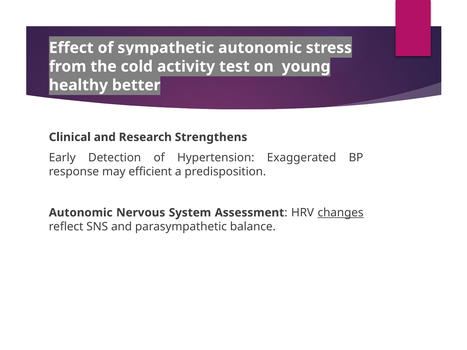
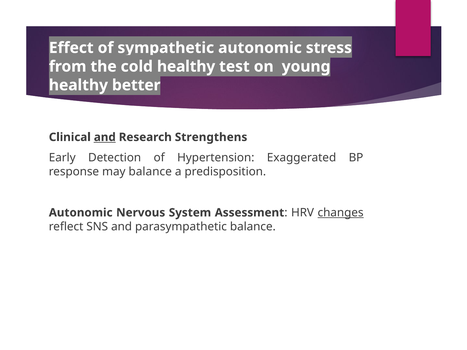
activity: activity -> healthy (186, 67)
and underline: none -> present (105, 137)
may efficient: efficient -> balance (150, 172)
